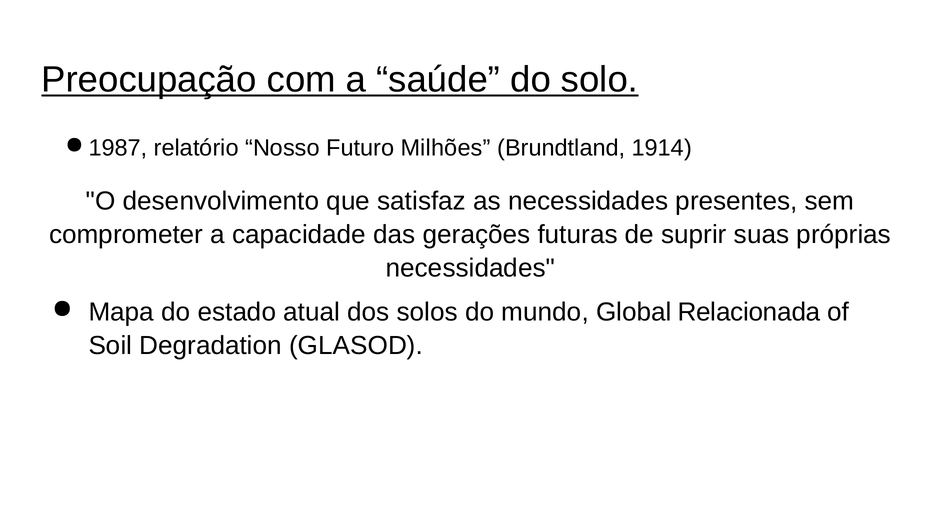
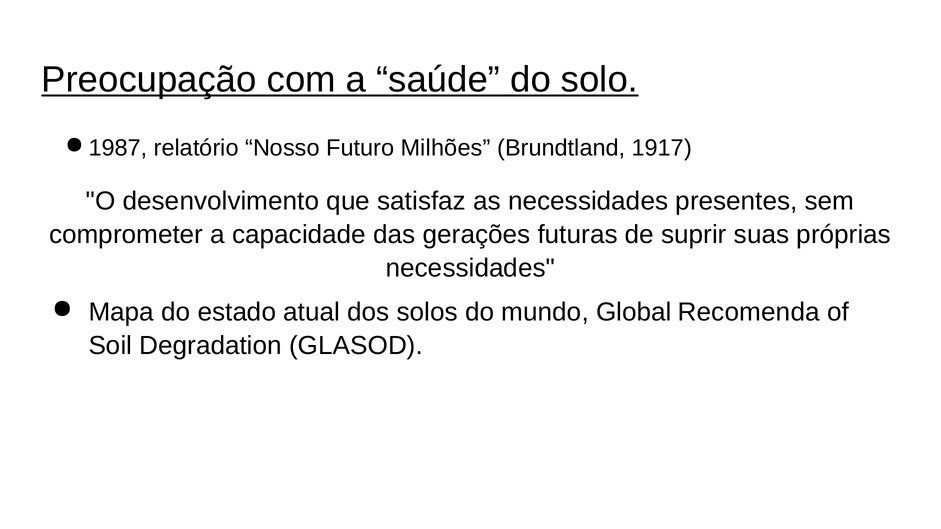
1914: 1914 -> 1917 (662, 148)
Relacionada: Relacionada -> Recomenda (749, 312)
